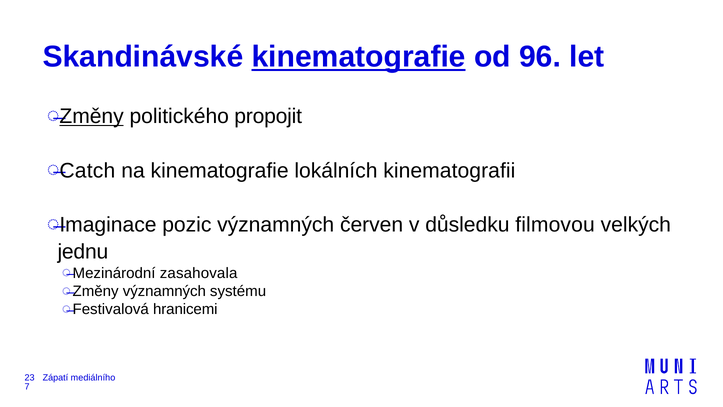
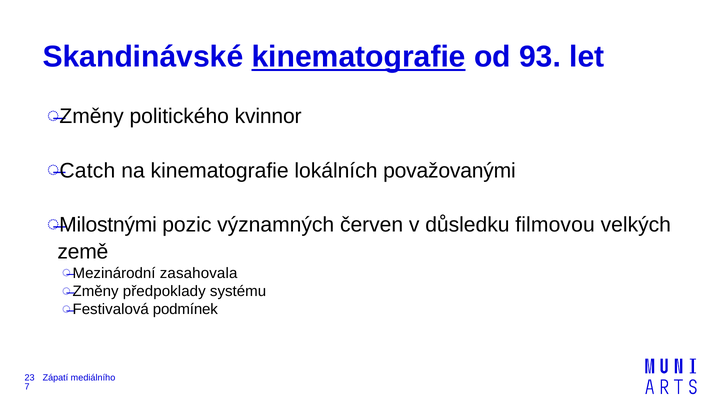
96: 96 -> 93 (540, 57)
Změny underline: present -> none (92, 116)
propojit: propojit -> kvinnor (268, 116)
kinematografii: kinematografii -> považovanými (449, 170)
Imaginace: Imaginace -> Milostnými (108, 225)
jednu: jednu -> země (83, 252)
významných: významných -> předpoklady (164, 291)
hranicemi: hranicemi -> podmínek (185, 309)
